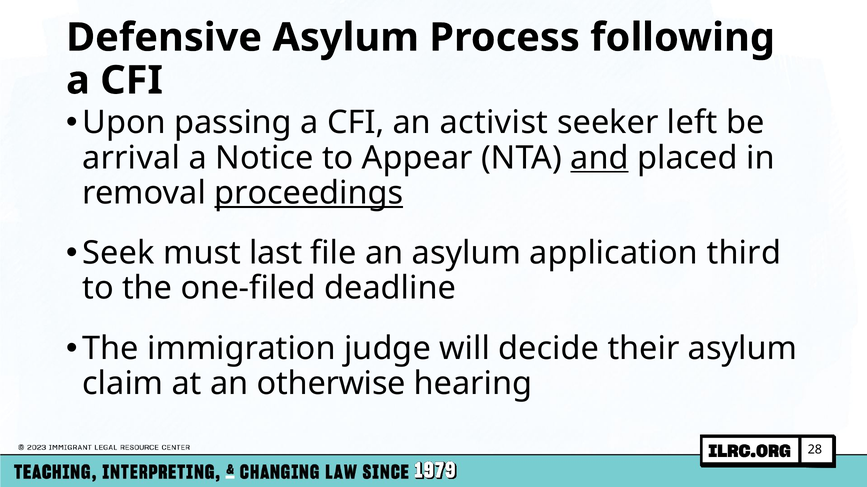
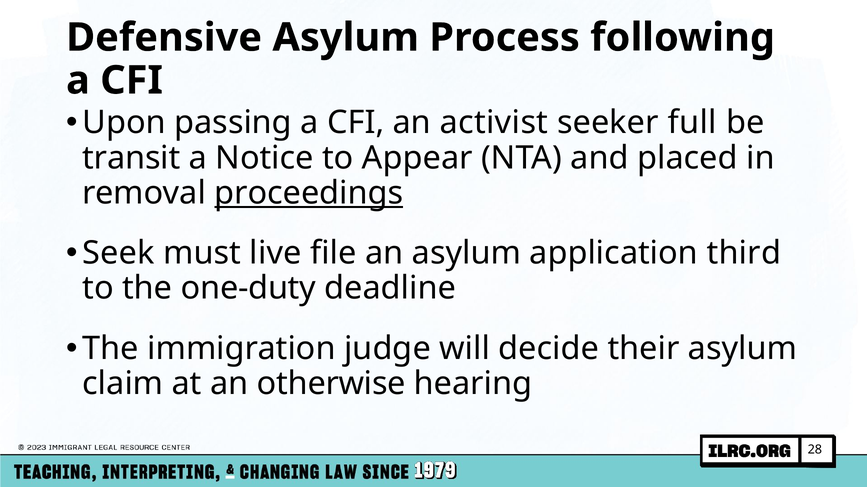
left: left -> full (692, 123)
arrival: arrival -> transit (131, 158)
and underline: present -> none (600, 158)
last: last -> live (276, 254)
one-filed: one-filed -> one-duty (248, 289)
